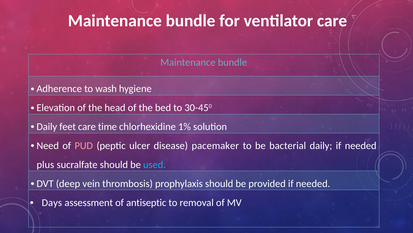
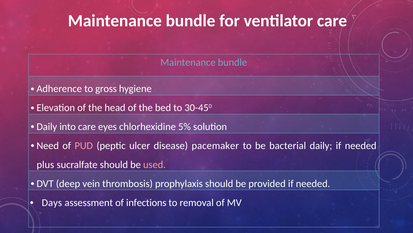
wash: wash -> gross (106, 89)
feet: feet -> into (68, 126)
time: time -> eyes (107, 126)
1%: 1% -> 5% (184, 126)
used colour: light blue -> pink (154, 164)
antiseptic: antiseptic -> infections (146, 202)
